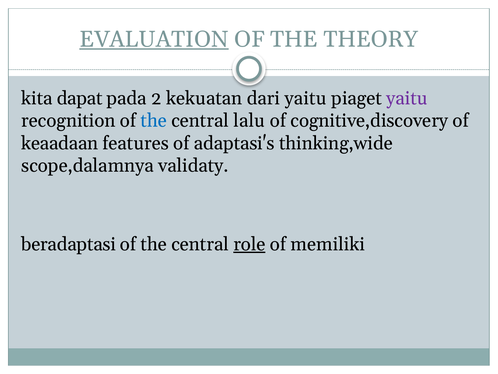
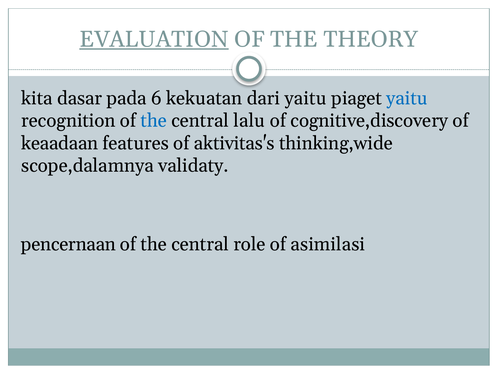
dapat: dapat -> dasar (80, 98)
2: 2 -> 6 (156, 98)
yaitu colour: purple -> blue (407, 98)
adaptasi's: adaptasi's -> aktivitas's (234, 143)
beradaptasi: beradaptasi -> pencernaan (69, 244)
role underline: present -> none (249, 244)
memiliki: memiliki -> asimilasi (328, 244)
